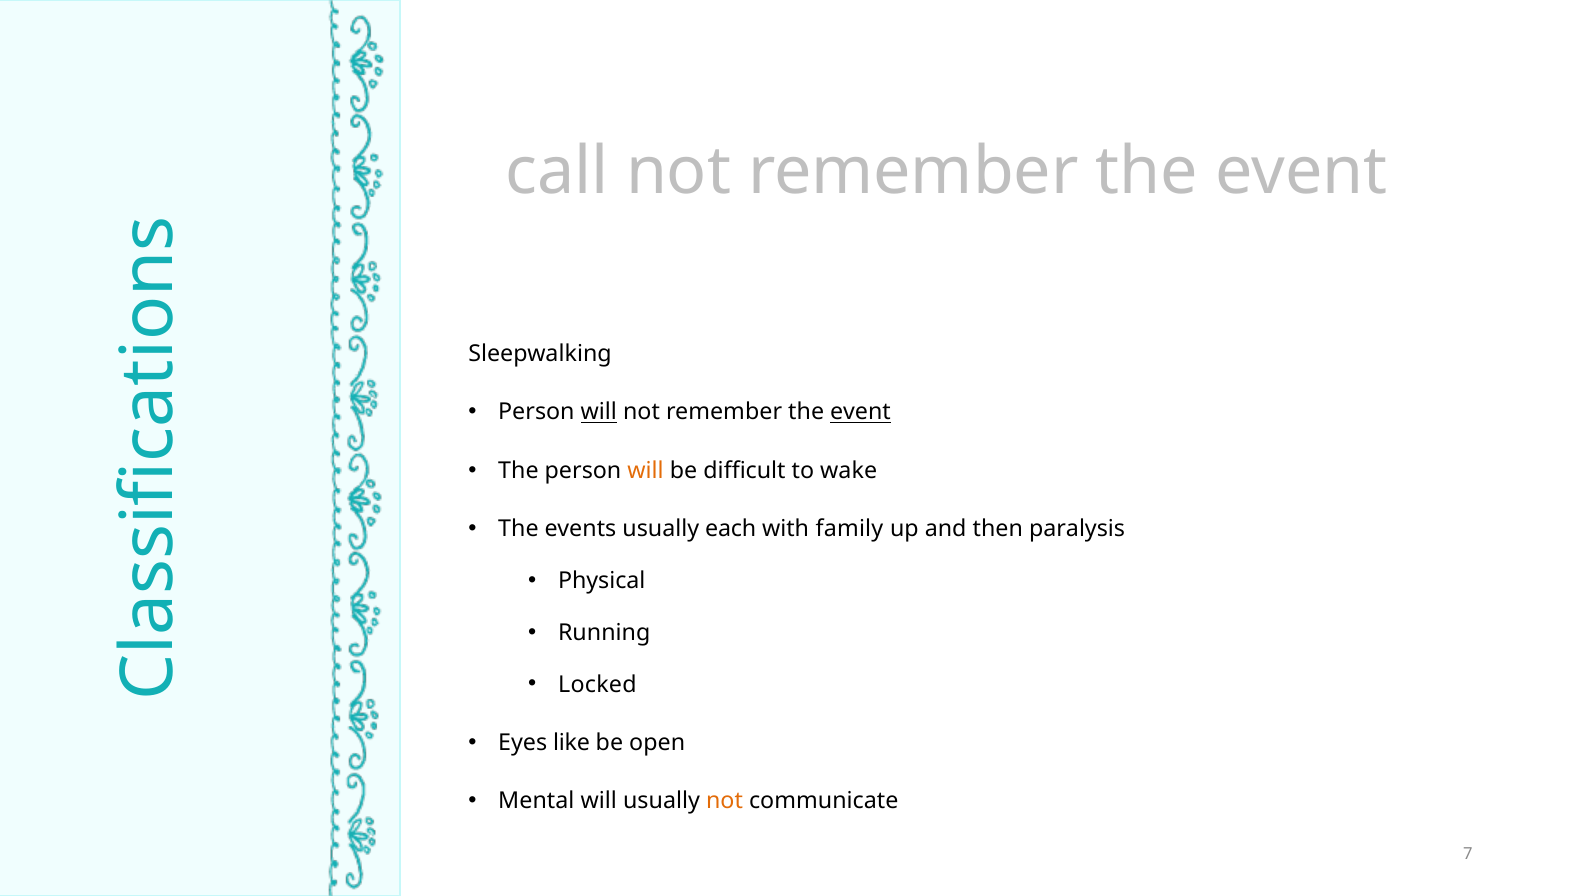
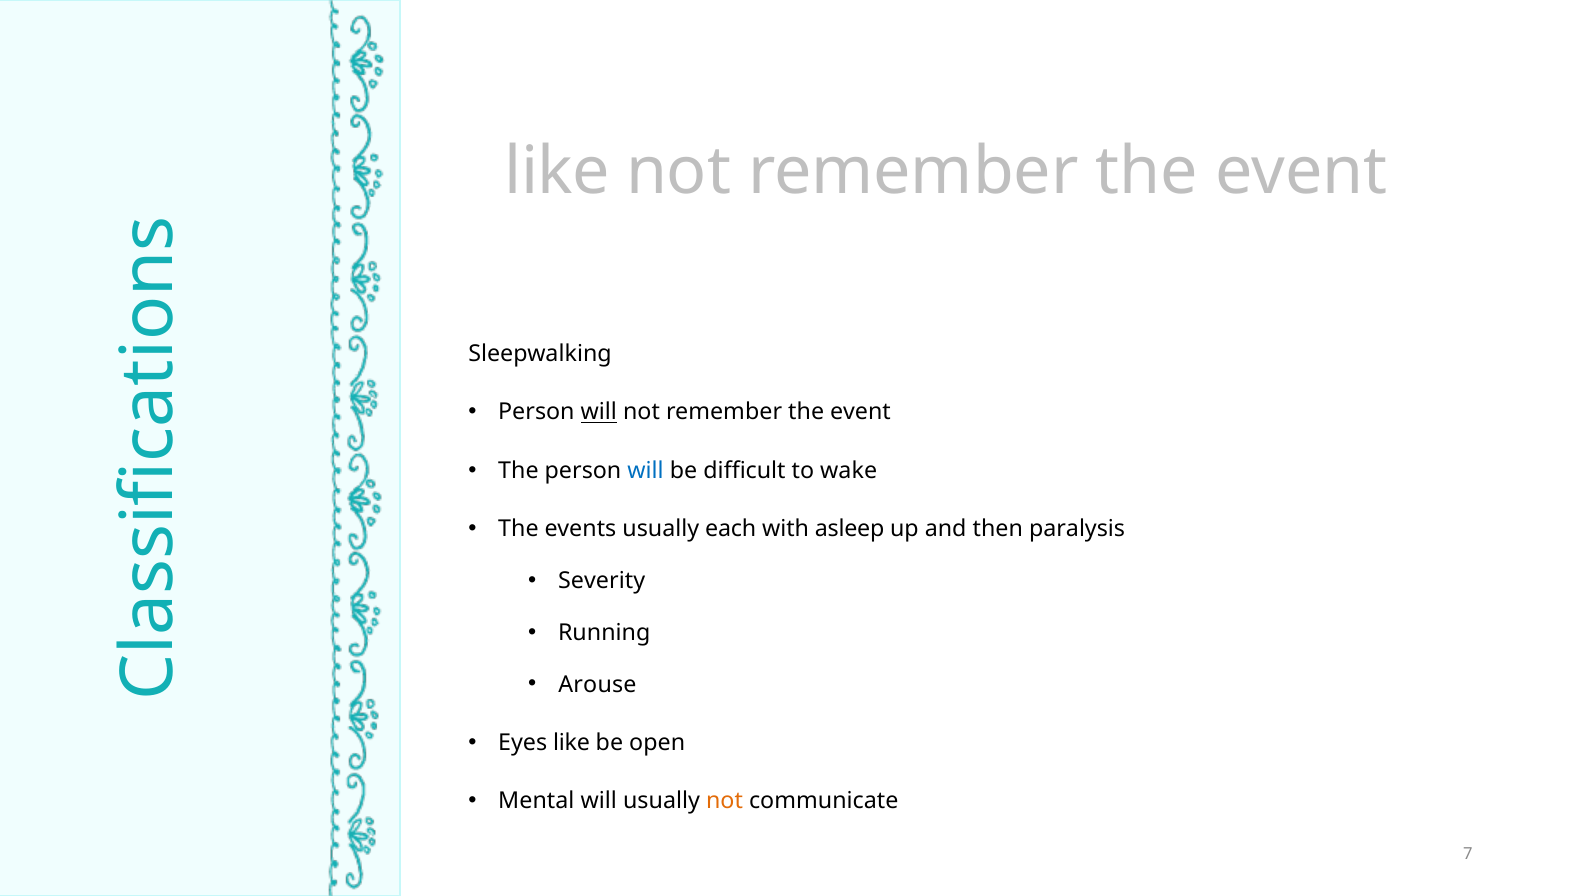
call: call -> like (557, 171)
event underline: present -> none (860, 413)
will colour: orange -> blue (646, 471)
family: family -> asleep (850, 529)
Physical: Physical -> Severity (602, 581)
Locked: Locked -> Arouse (597, 685)
